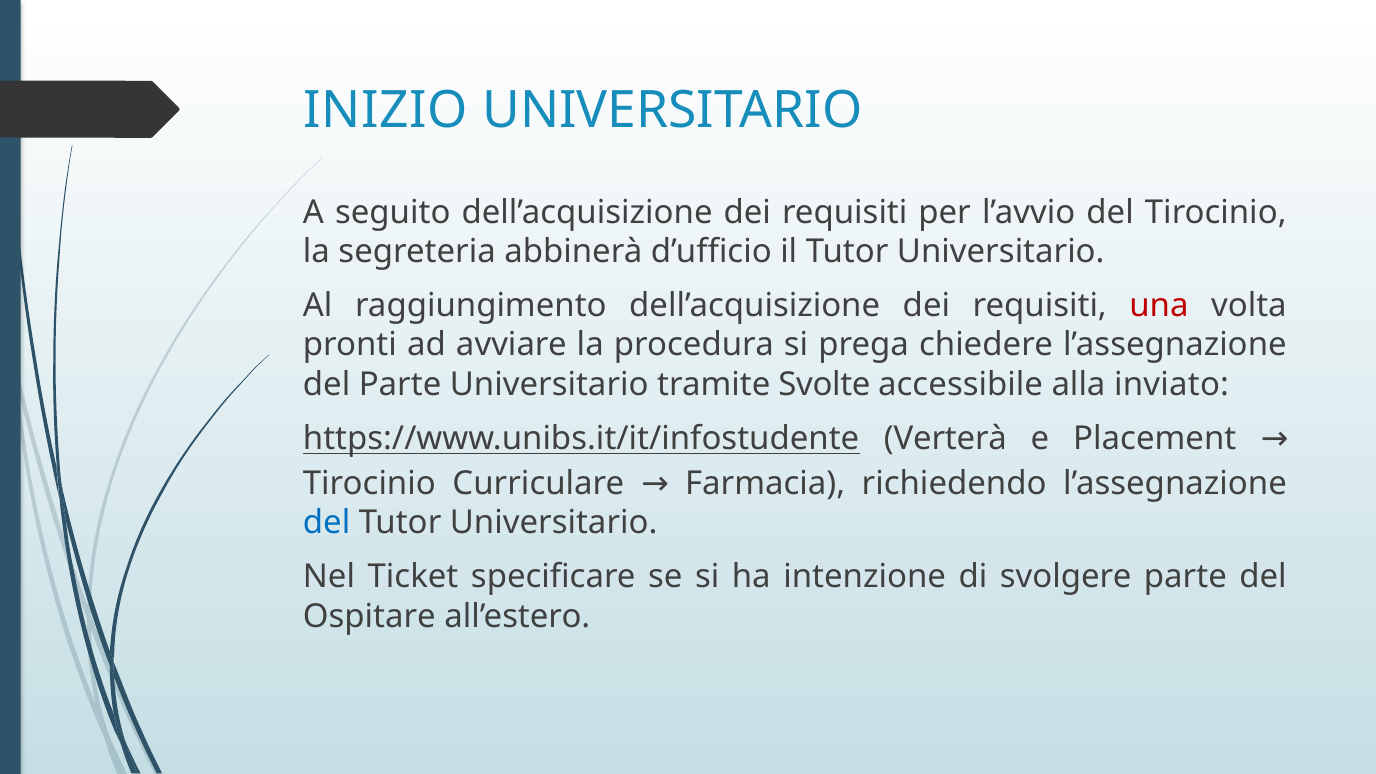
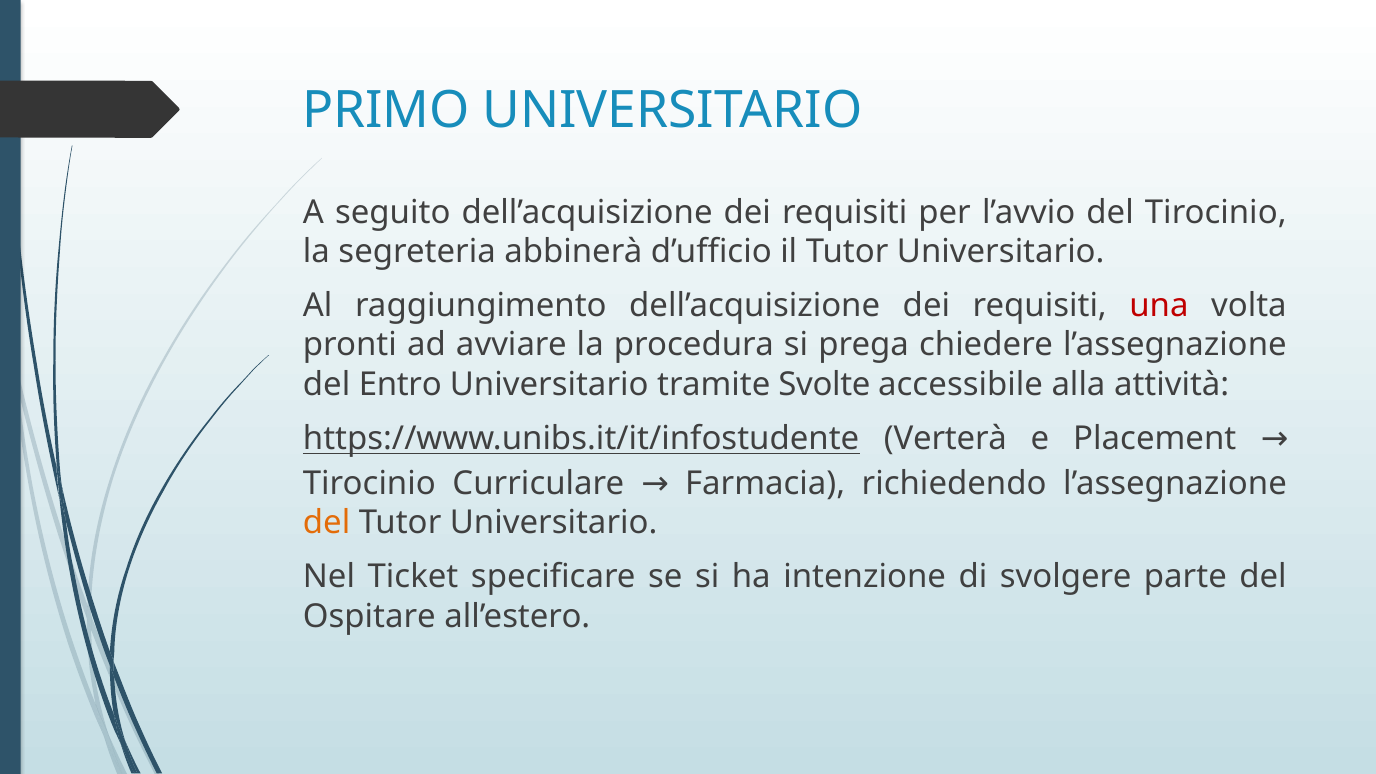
INIZIO: INIZIO -> PRIMO (386, 110)
del Parte: Parte -> Entro (400, 385)
inviato: inviato -> attività (1172, 385)
del colour: blue -> orange (327, 523)
